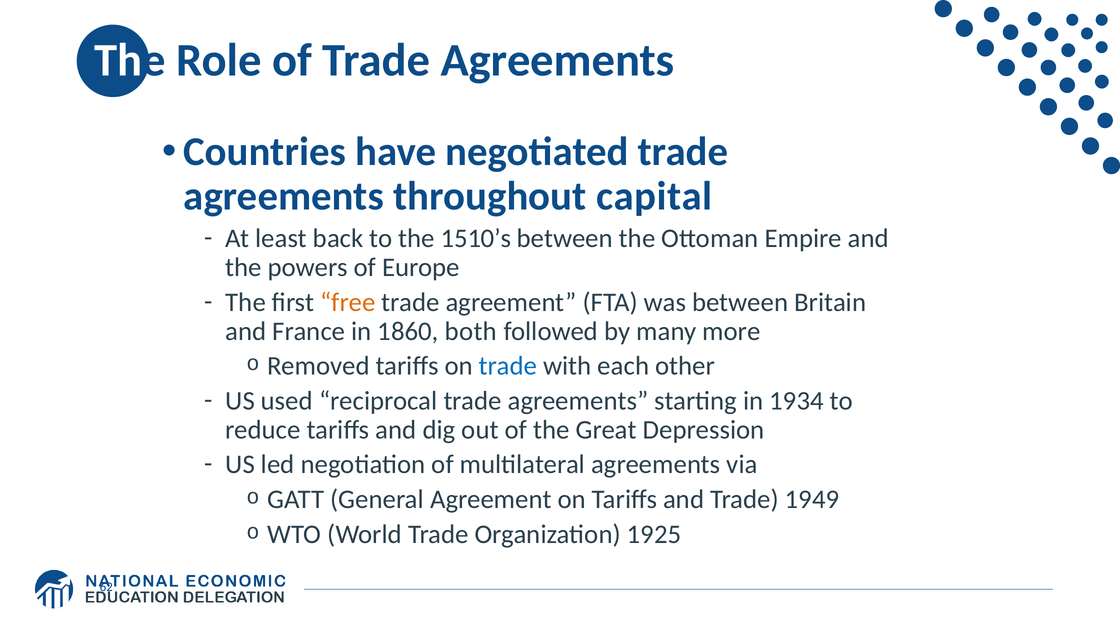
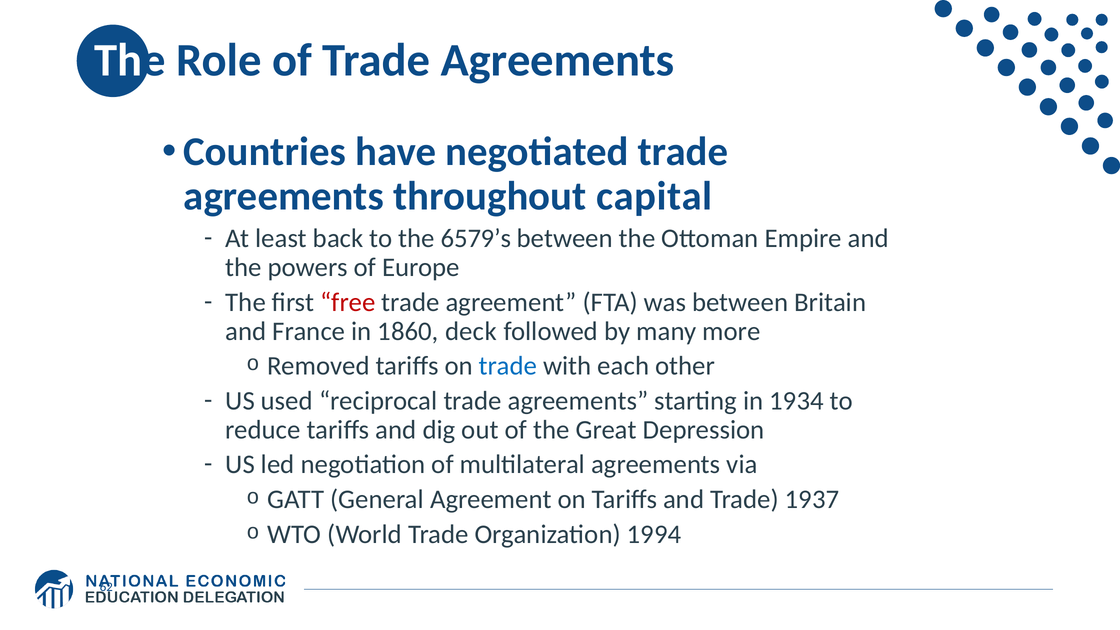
1510’s: 1510’s -> 6579’s (476, 239)
free colour: orange -> red (348, 302)
both: both -> deck (471, 331)
1949: 1949 -> 1937 (812, 499)
1925: 1925 -> 1994 (654, 534)
